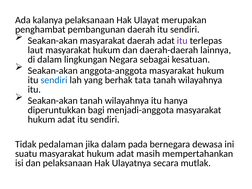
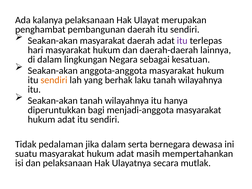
laut: laut -> hari (35, 50)
sendiri colour: blue -> orange (54, 80)
tata: tata -> laku (143, 80)
pada: pada -> serta (138, 144)
